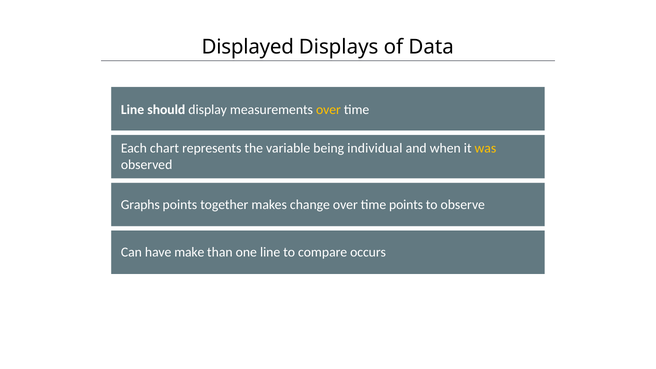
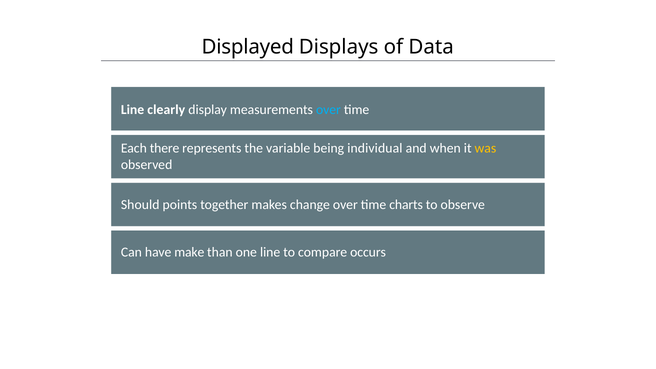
should: should -> clearly (166, 110)
over colour: yellow -> light blue (328, 110)
chart: chart -> there (165, 148)
Graphs: Graphs -> Should (140, 205)
time points: points -> charts (406, 205)
